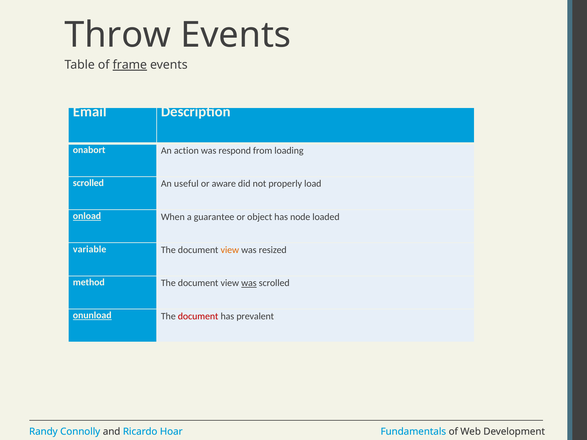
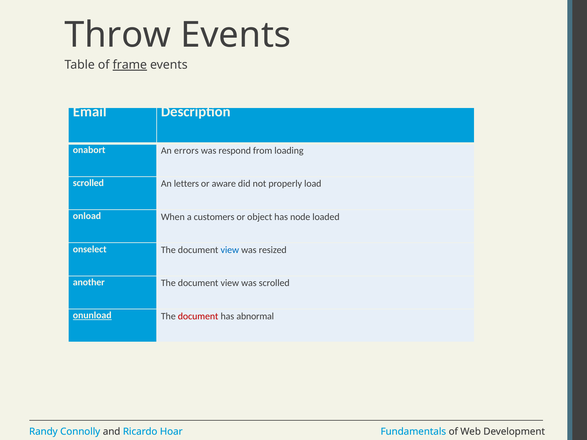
action: action -> errors (186, 151)
useful: useful -> letters (186, 184)
onload underline: present -> none (87, 216)
guarantee: guarantee -> customers (214, 217)
variable: variable -> onselect (90, 249)
view colour: orange -> blue (230, 250)
method: method -> another (89, 282)
was underline: present -> none (249, 283)
prevalent: prevalent -> abnormal (255, 316)
